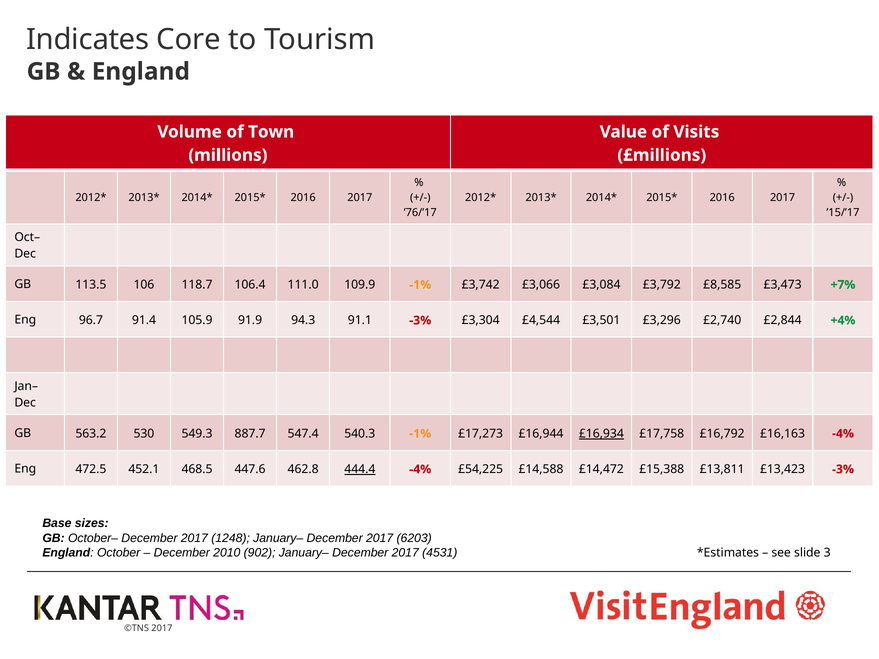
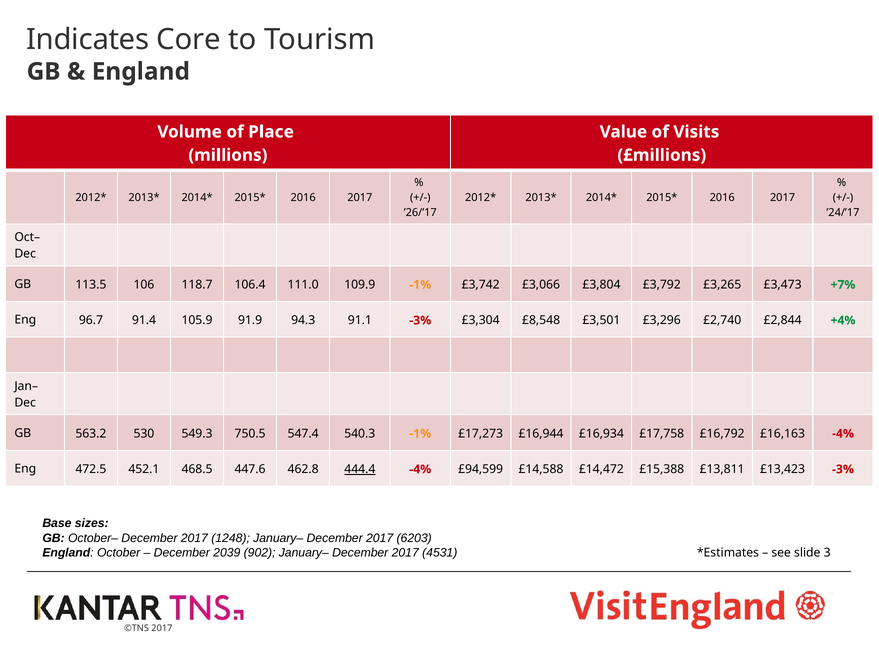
Town: Town -> Place (271, 132)
’76/’17: ’76/’17 -> ’26/’17 (420, 213)
’15/’17: ’15/’17 -> ’24/’17 (843, 213)
£3,084: £3,084 -> £3,804 (601, 285)
£8,585: £8,585 -> £3,265 (722, 285)
£4,544: £4,544 -> £8,548 (541, 321)
887.7: 887.7 -> 750.5 (250, 434)
£16,934 underline: present -> none (601, 434)
£54,225: £54,225 -> £94,599 (481, 469)
2010: 2010 -> 2039 (227, 553)
